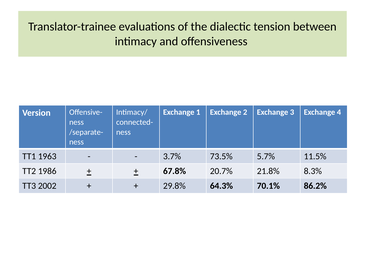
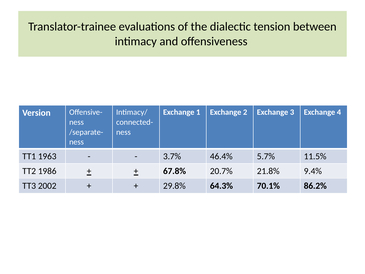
73.5%: 73.5% -> 46.4% (221, 156)
8.3%: 8.3% -> 9.4% (313, 171)
